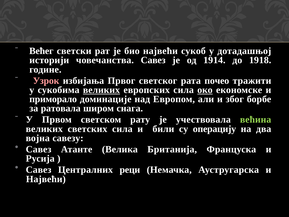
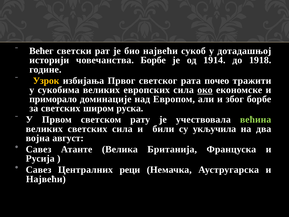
човечанства Савез: Савез -> Борбе (153, 60)
Узрок colour: pink -> yellow (46, 81)
великих underline: present -> none (101, 90)
за ратовала: ратовала -> светских (61, 108)
снага: снага -> руска (130, 108)
операцију: операцију -> укључила (214, 129)
савезу: савезу -> август (68, 138)
